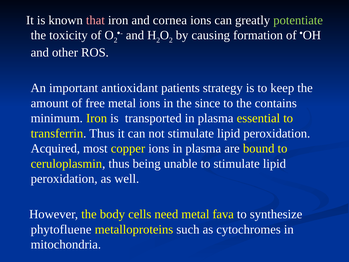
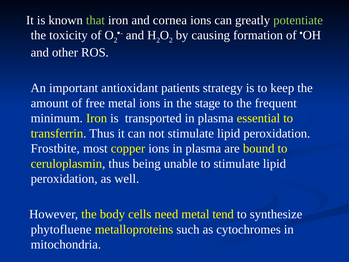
that colour: pink -> light green (95, 20)
since: since -> stage (208, 103)
contains: contains -> frequent (276, 103)
Acquired: Acquired -> Frostbite (55, 148)
fava: fava -> tend (223, 214)
